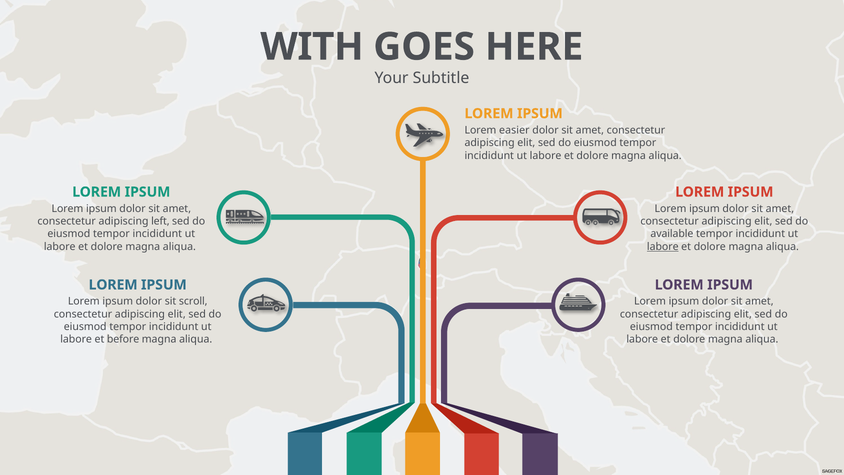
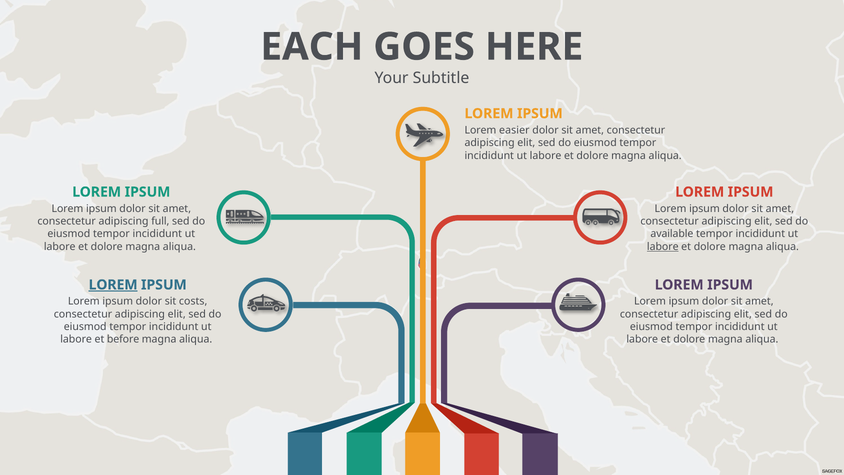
WITH: WITH -> EACH (312, 47)
left: left -> full (160, 221)
LOREM underline: none -> present (113, 285)
scroll: scroll -> costs (193, 301)
